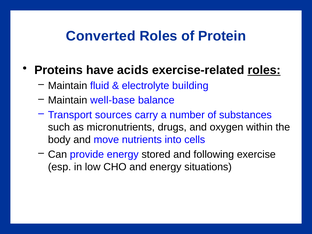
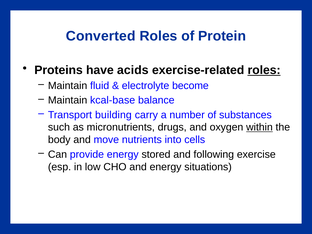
building: building -> become (190, 86)
well-base: well-base -> kcal-base (113, 100)
sources: sources -> building (113, 115)
within underline: none -> present (259, 127)
